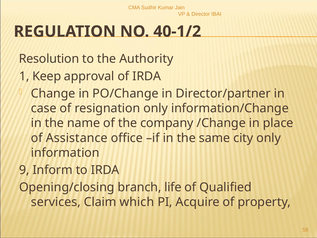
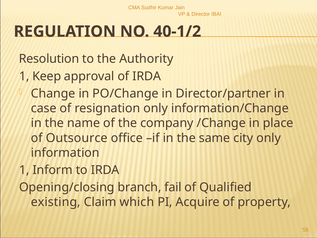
Assistance: Assistance -> Outsource (77, 138)
9: 9 -> 1 (24, 170)
life: life -> fail (173, 187)
services: services -> existing (56, 202)
